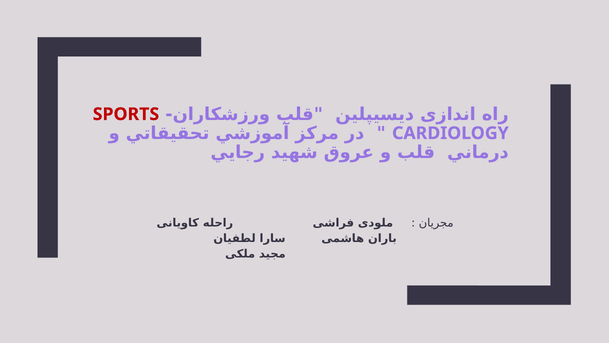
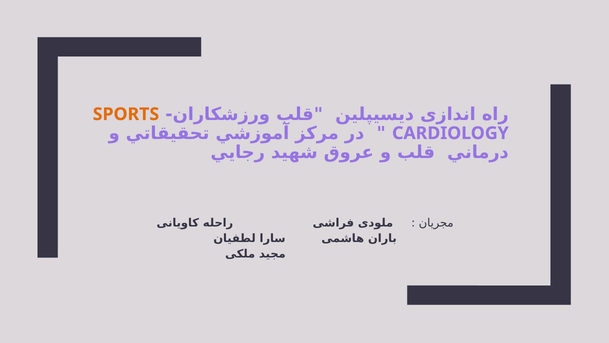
SPORTS colour: red -> orange (126, 114)
